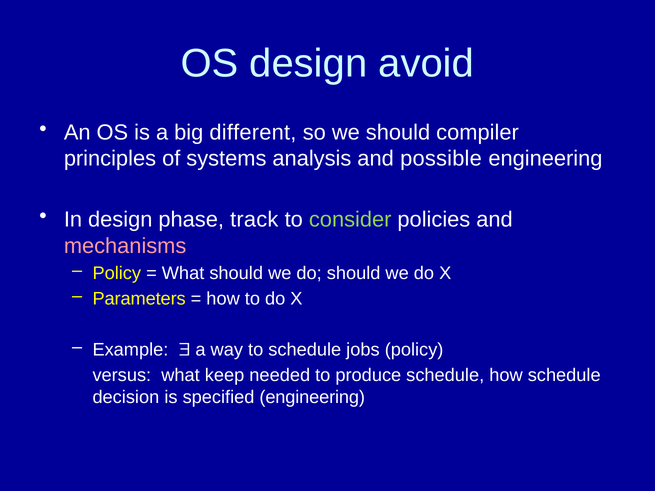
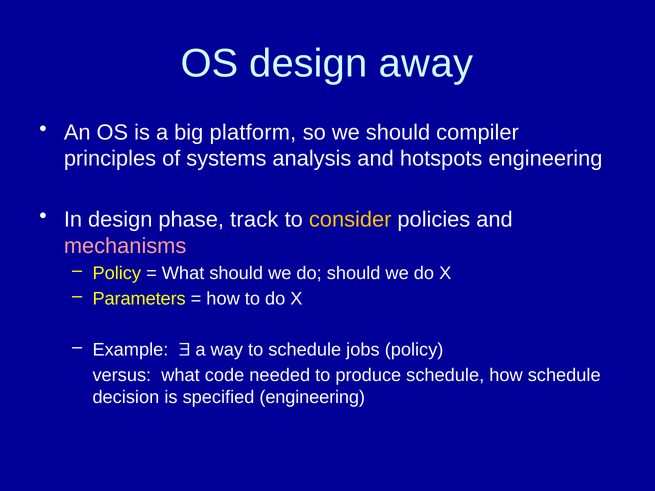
avoid: avoid -> away (426, 63)
different: different -> platform (253, 133)
possible: possible -> hotspots (441, 159)
consider colour: light green -> yellow (350, 220)
keep: keep -> code (225, 375)
